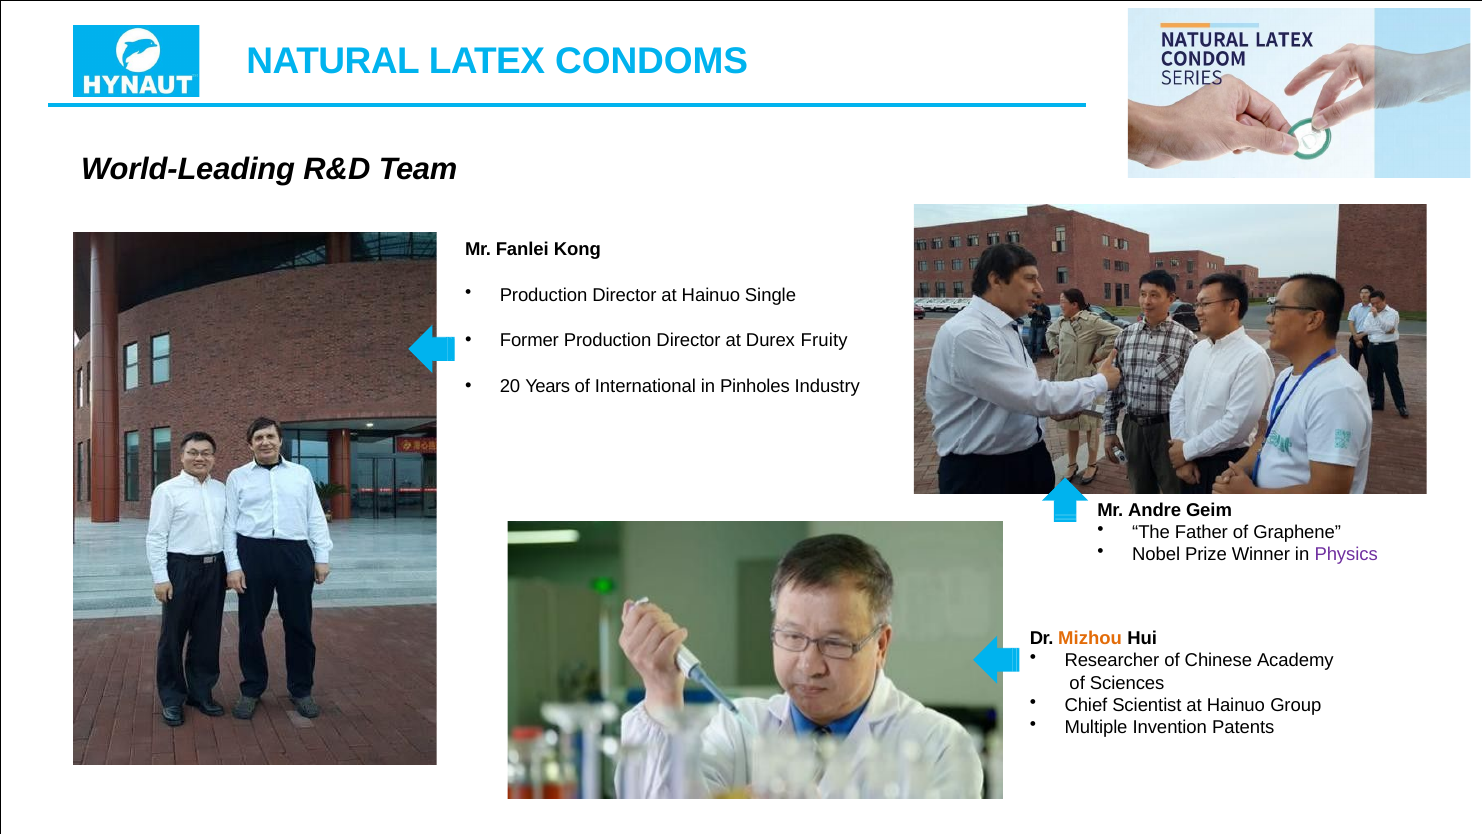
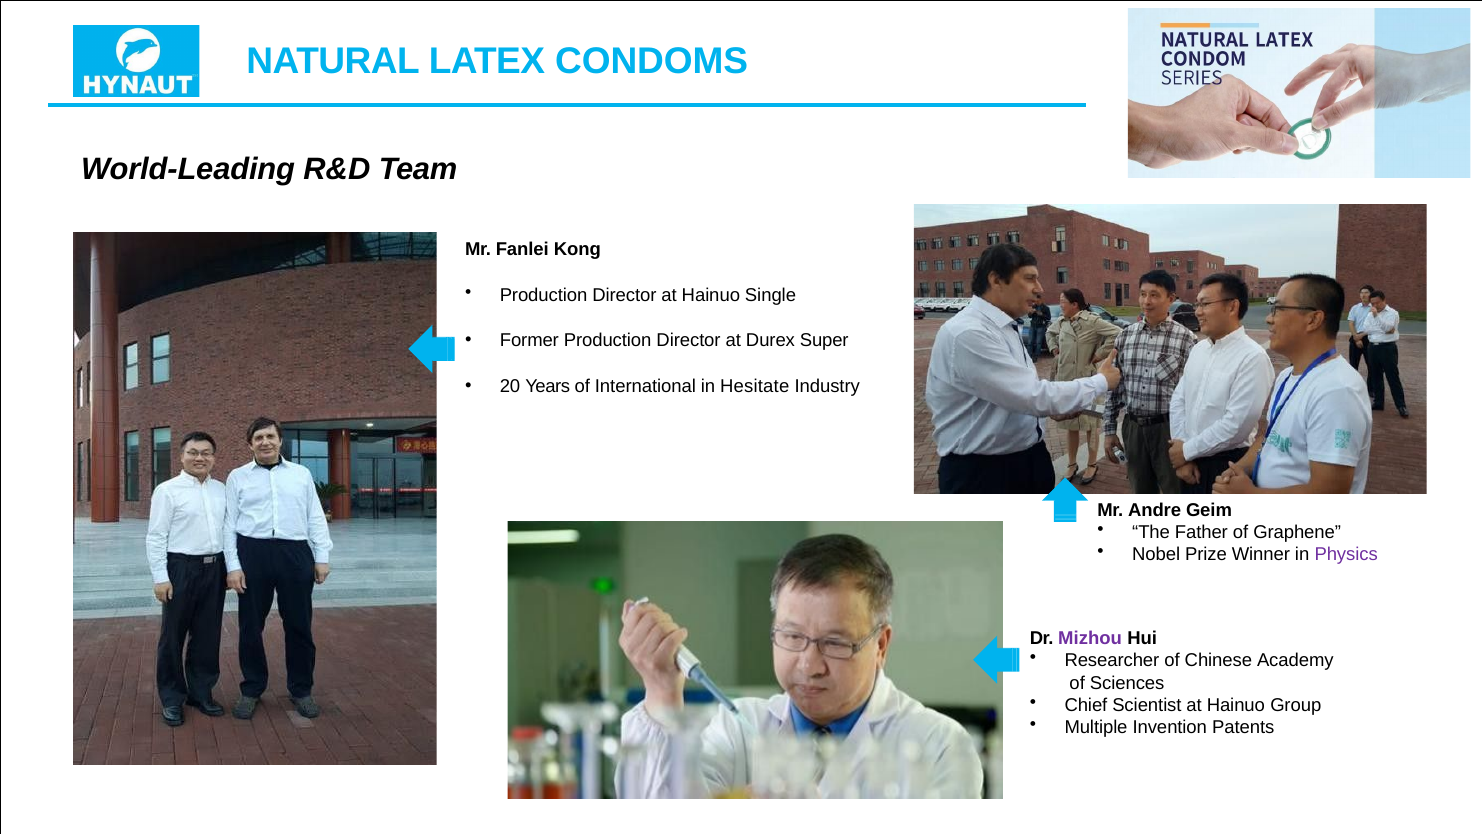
Fruity: Fruity -> Super (824, 341)
Pinholes: Pinholes -> Hesitate (755, 386)
Mizhou colour: orange -> purple (1090, 638)
